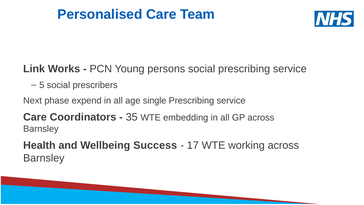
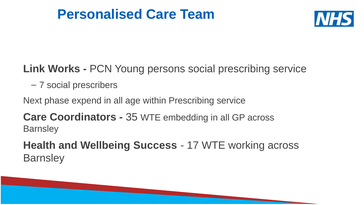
5: 5 -> 7 (42, 85)
single: single -> within (155, 100)
